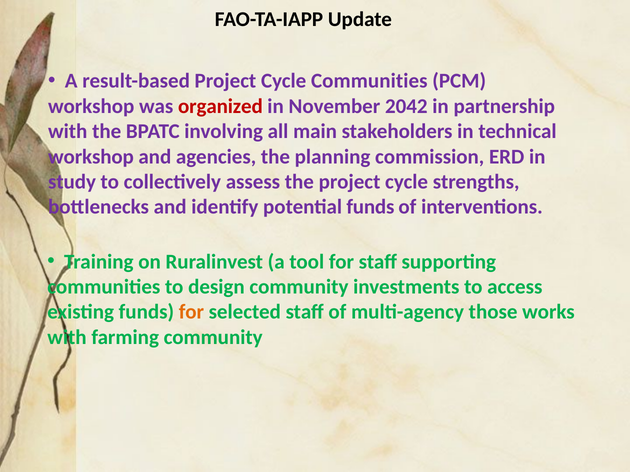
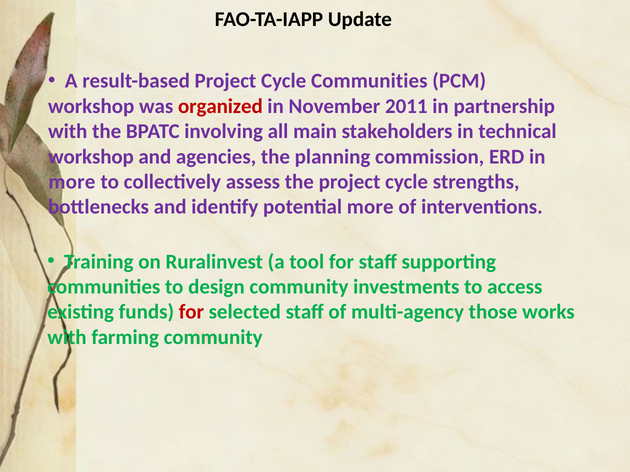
2042: 2042 -> 2011 (406, 106)
study: study -> more (72, 182)
potential funds: funds -> more (370, 207)
for colour: orange -> red (191, 312)
